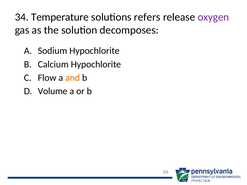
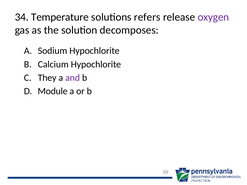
Flow: Flow -> They (47, 78)
and colour: orange -> purple (73, 78)
Volume: Volume -> Module (53, 91)
